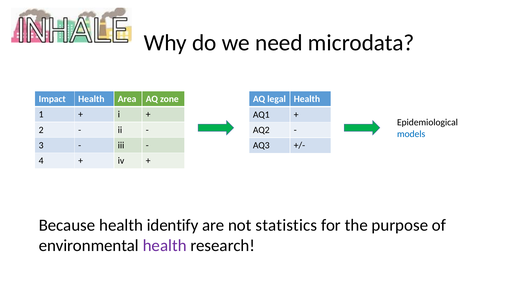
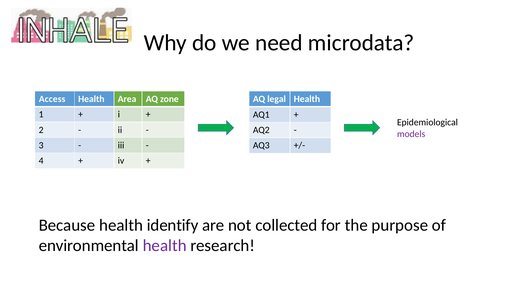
Impact: Impact -> Access (52, 99)
models colour: blue -> purple (411, 134)
statistics: statistics -> collected (286, 225)
